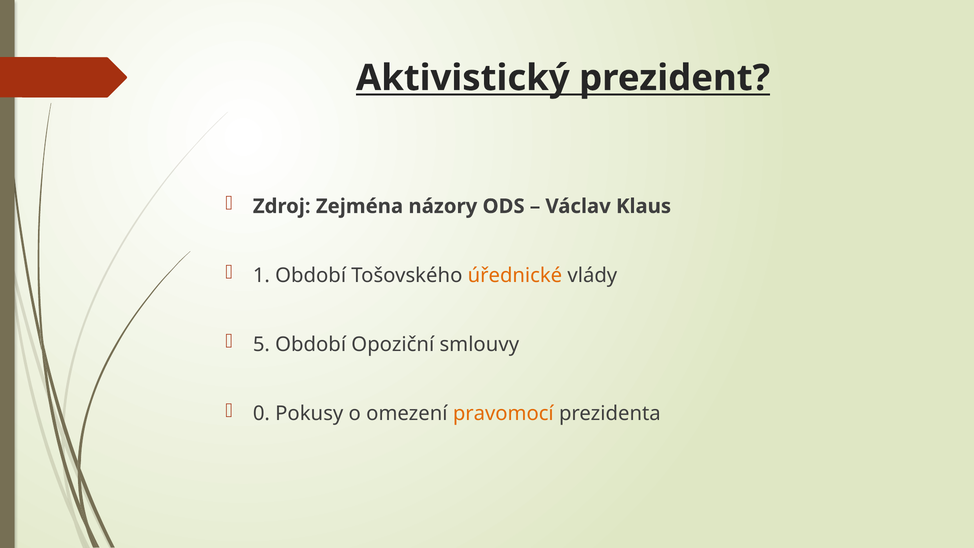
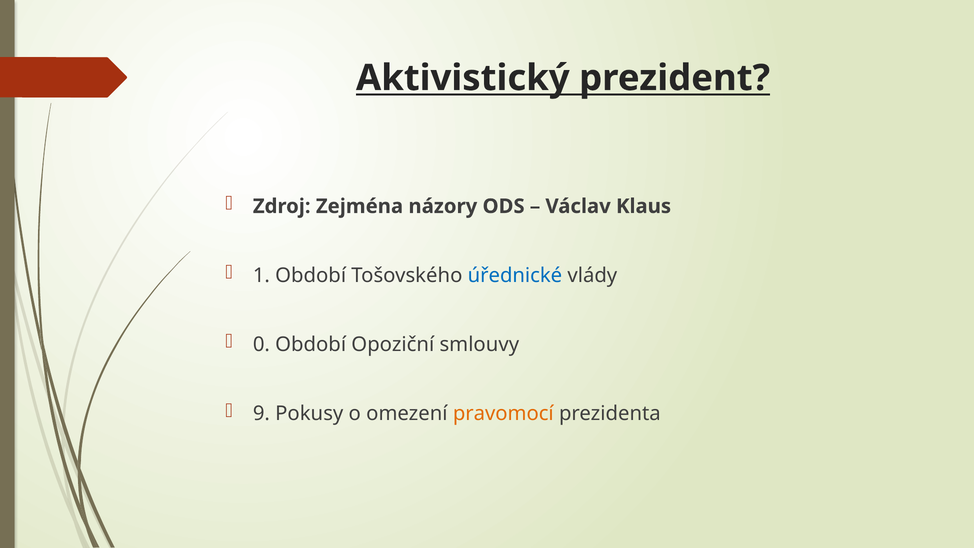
úřednické colour: orange -> blue (515, 275)
5: 5 -> 0 (261, 344)
0: 0 -> 9 (261, 414)
